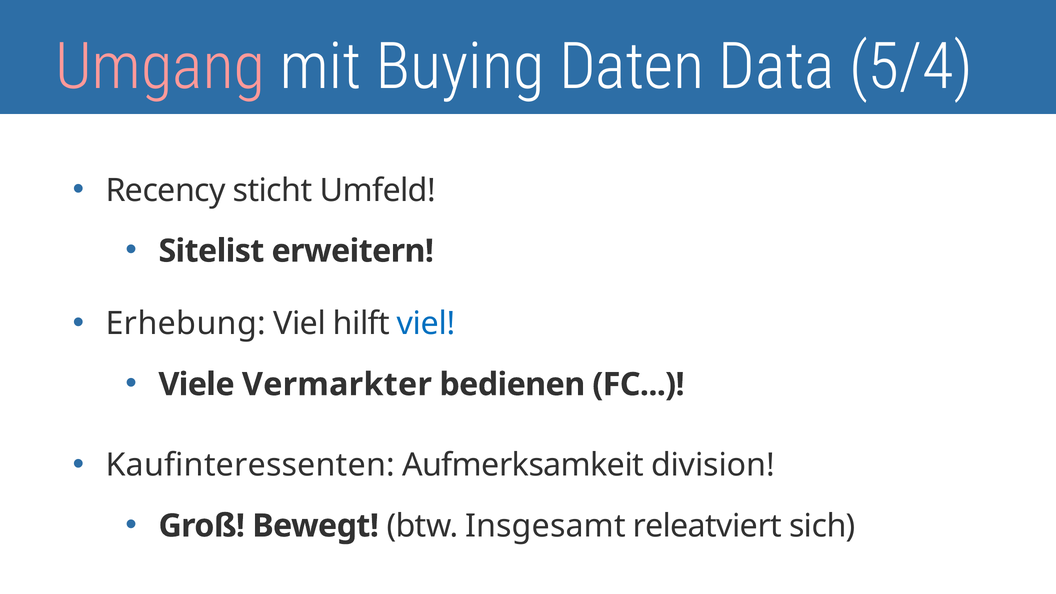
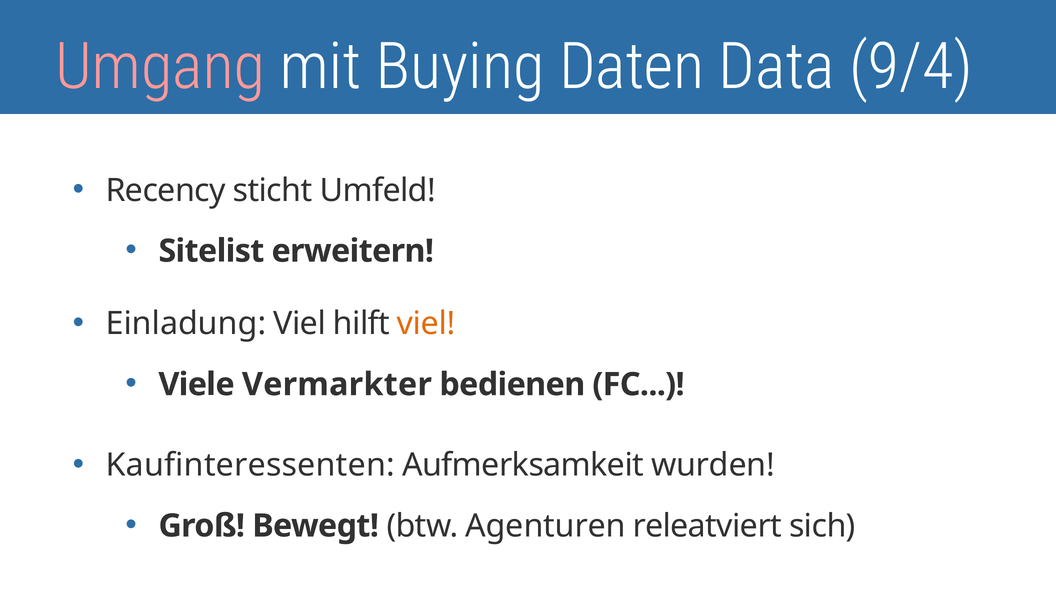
5/4: 5/4 -> 9/4 (911, 67)
Erhebung: Erhebung -> Einladung (186, 324)
viel colour: blue -> orange (426, 324)
division: division -> wurden (713, 465)
Insgesamt: Insgesamt -> Agenturen (546, 526)
